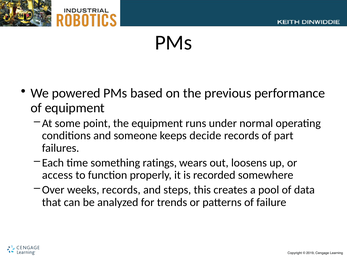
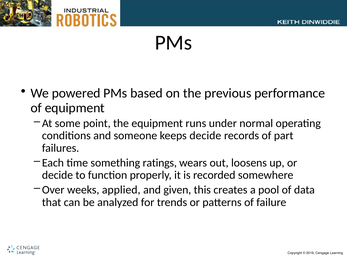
access: access -> decide (57, 175)
weeks records: records -> applied (121, 190)
steps: steps -> given (177, 190)
